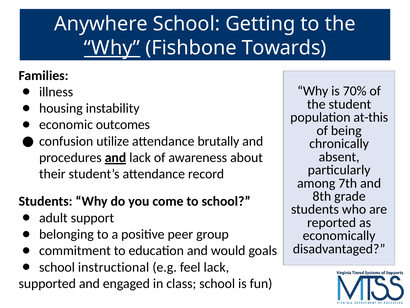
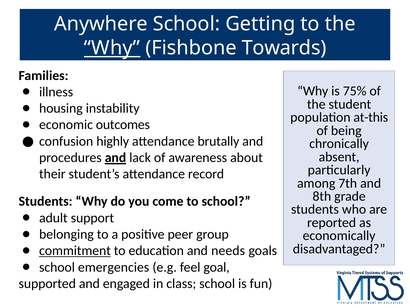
70%: 70% -> 75% (355, 91)
utilize: utilize -> highly (113, 141)
commitment underline: none -> present (75, 250)
would: would -> needs (228, 250)
instructional: instructional -> emergencies (114, 267)
feel lack: lack -> goal (217, 267)
